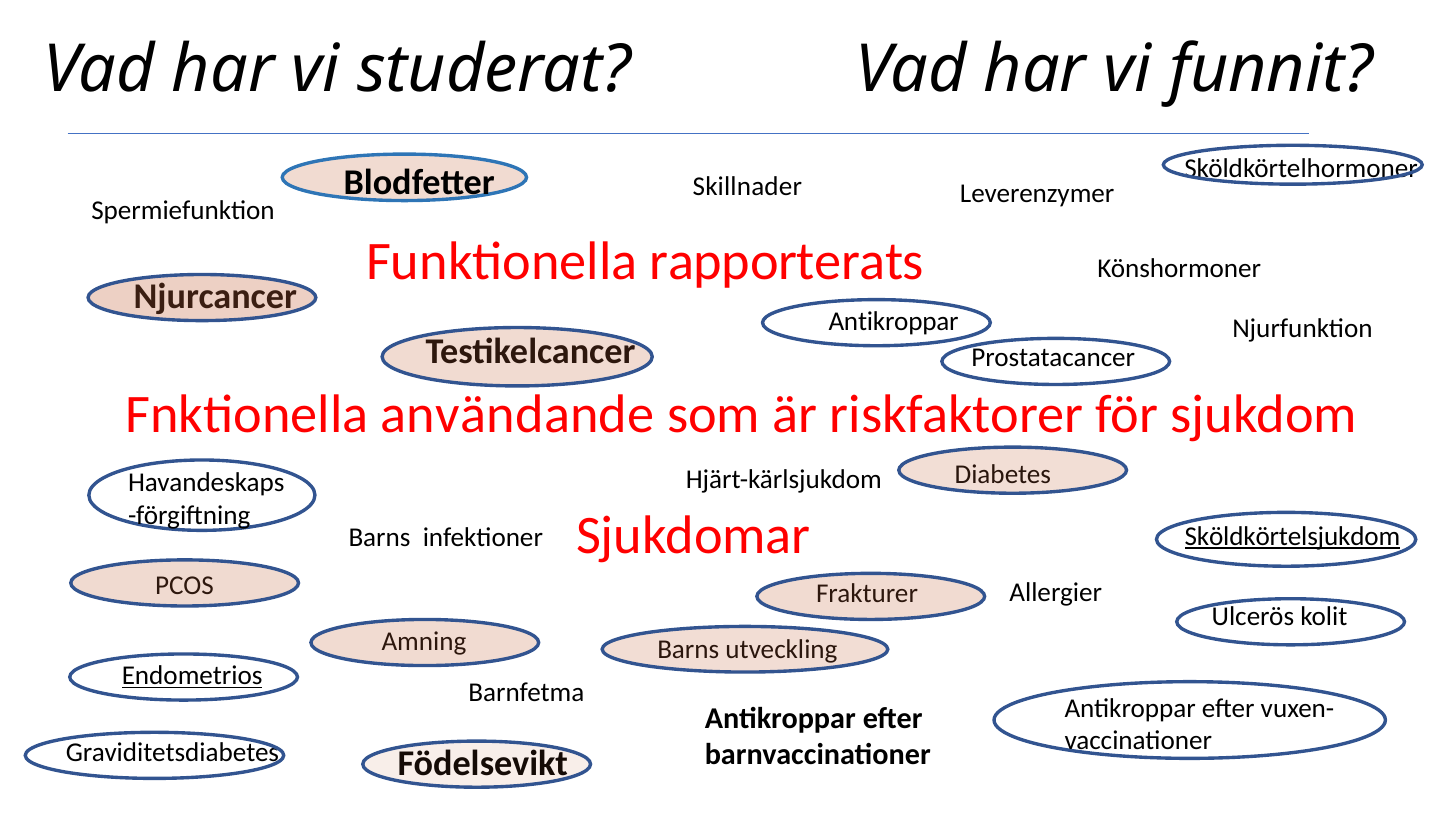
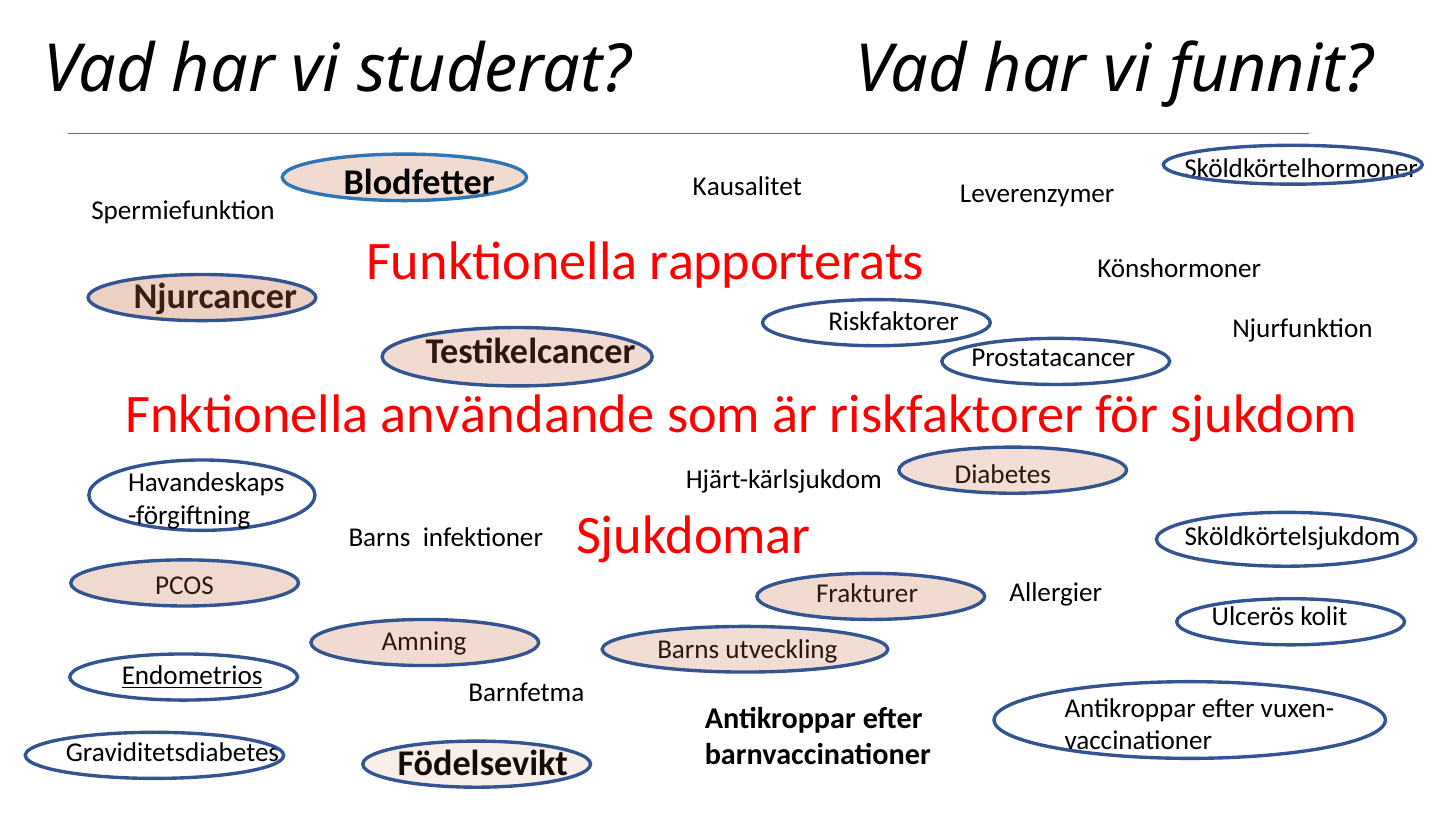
Skillnader: Skillnader -> Kausalitet (747, 187)
Antikroppar: Antikroppar -> Riskfaktorer (894, 322)
Sköldkörtelsjukdom underline: present -> none (1292, 536)
